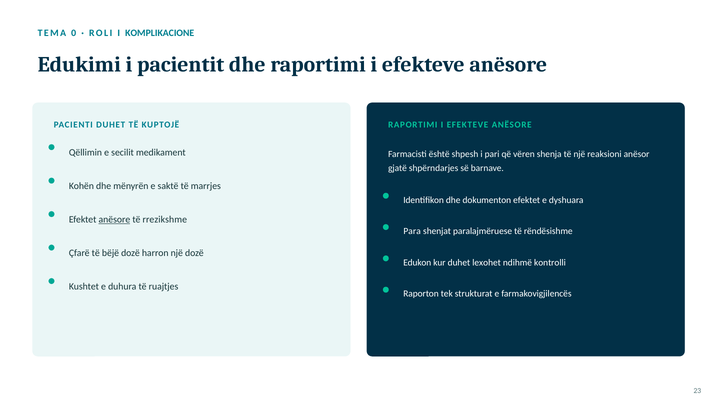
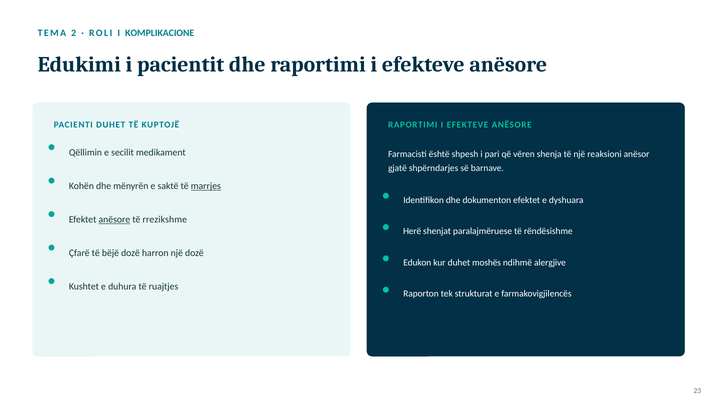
0: 0 -> 2 (74, 33)
marrjes underline: none -> present (206, 186)
Para: Para -> Herë (412, 231)
lexohet: lexohet -> moshës (487, 262)
kontrolli: kontrolli -> alergjive (550, 262)
